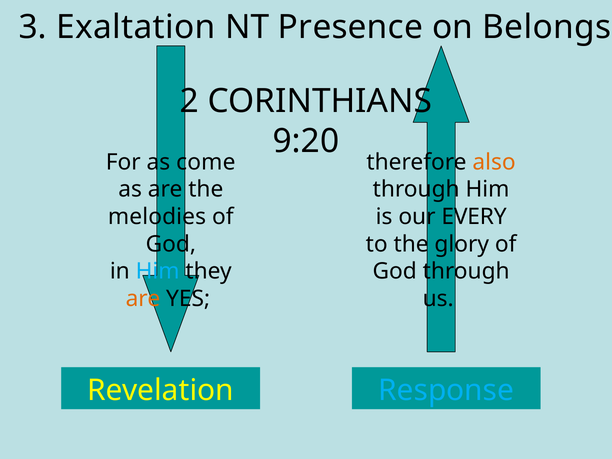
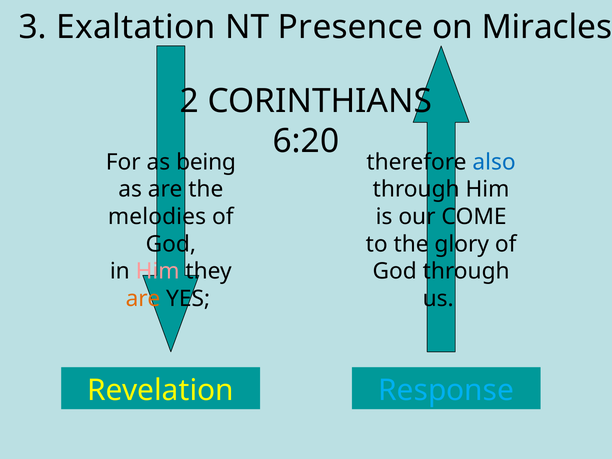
Belongs: Belongs -> Miracles (547, 27)
9:20: 9:20 -> 6:20 (306, 141)
come: come -> being (206, 162)
also colour: orange -> blue (494, 162)
EVERY: EVERY -> COME (474, 217)
Him colour: light blue -> pink (158, 271)
